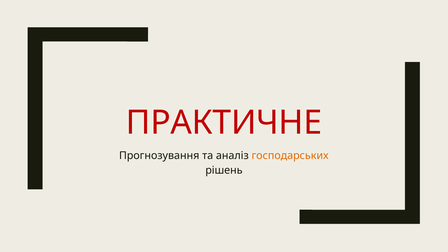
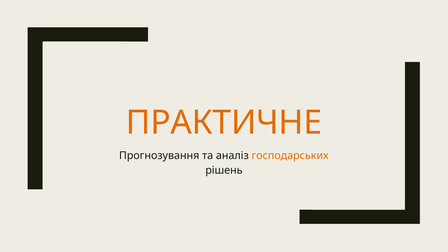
ПРАКТИЧНЕ colour: red -> orange (224, 123)
